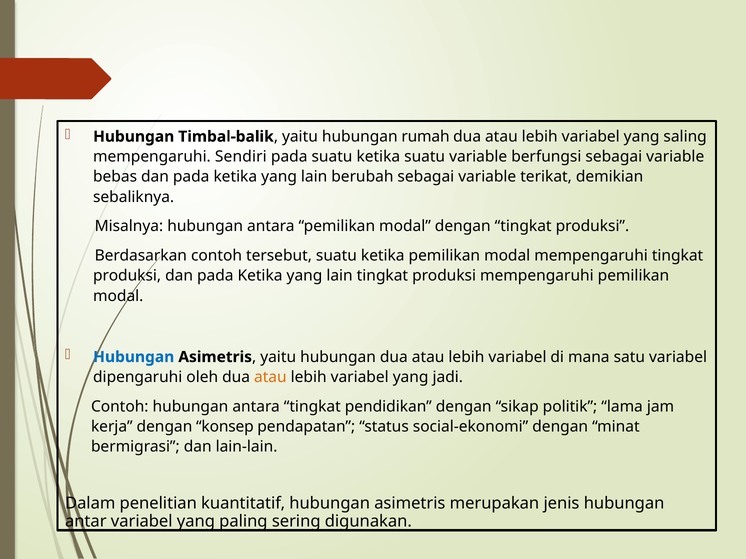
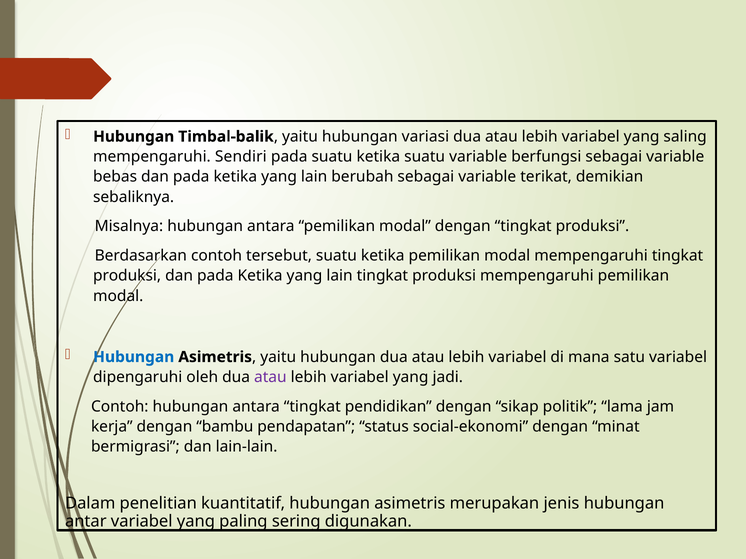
rumah: rumah -> variasi (425, 137)
atau colour: orange -> purple (270, 377)
konsep: konsep -> bambu (225, 427)
